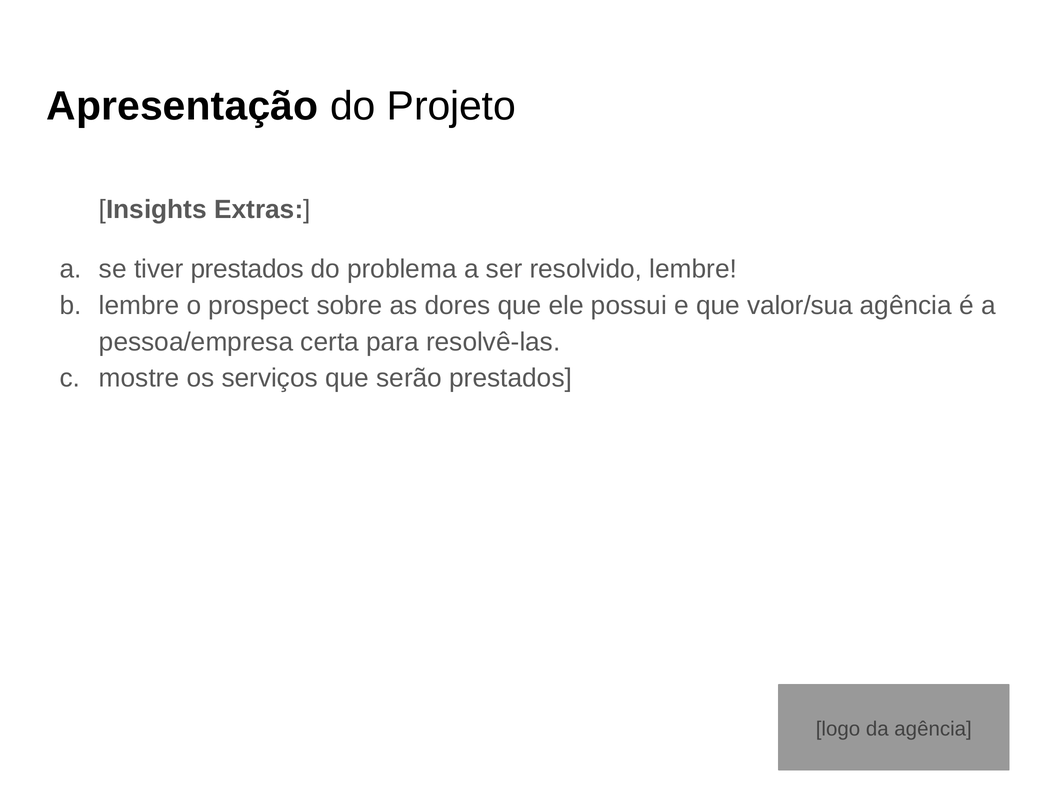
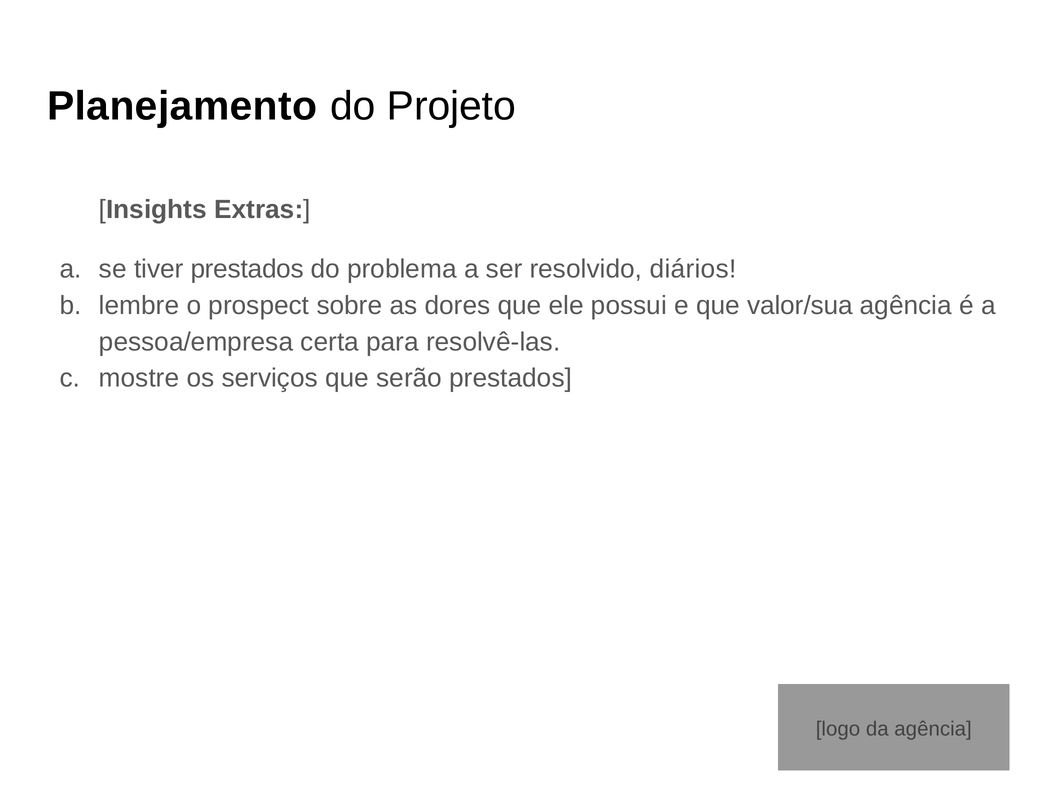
Apresentação: Apresentação -> Planejamento (182, 106)
resolvido lembre: lembre -> diários (693, 269)
